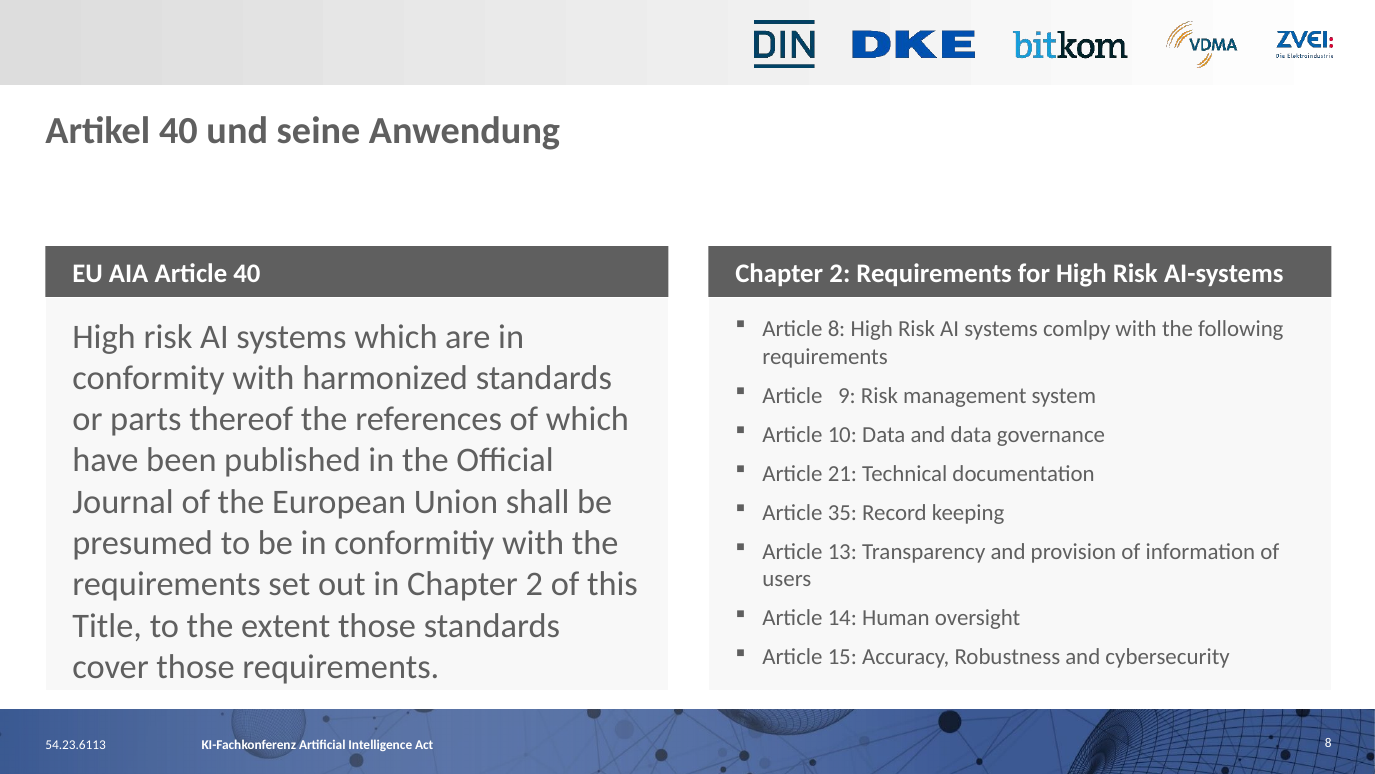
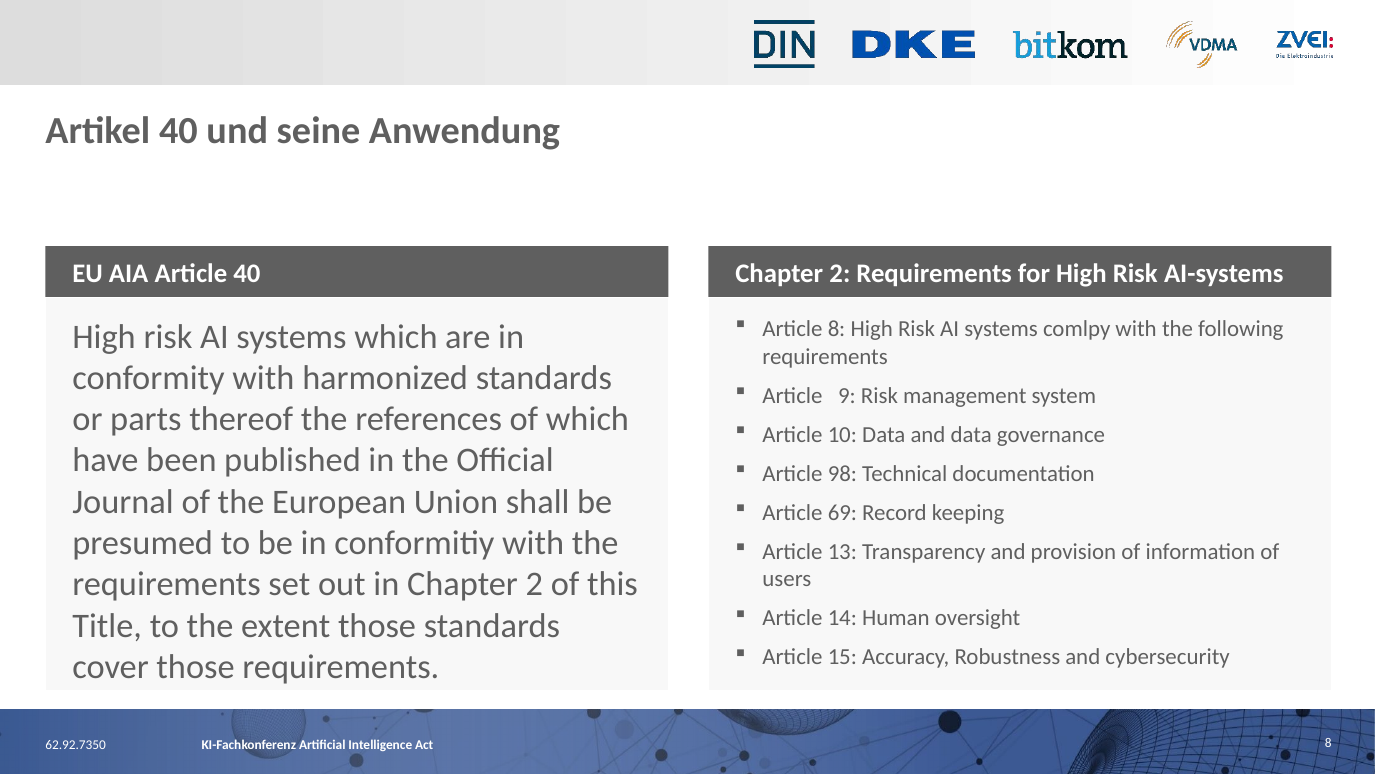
21: 21 -> 98 (842, 473)
35: 35 -> 69 (842, 512)
54.23.6113: 54.23.6113 -> 62.92.7350 (76, 744)
